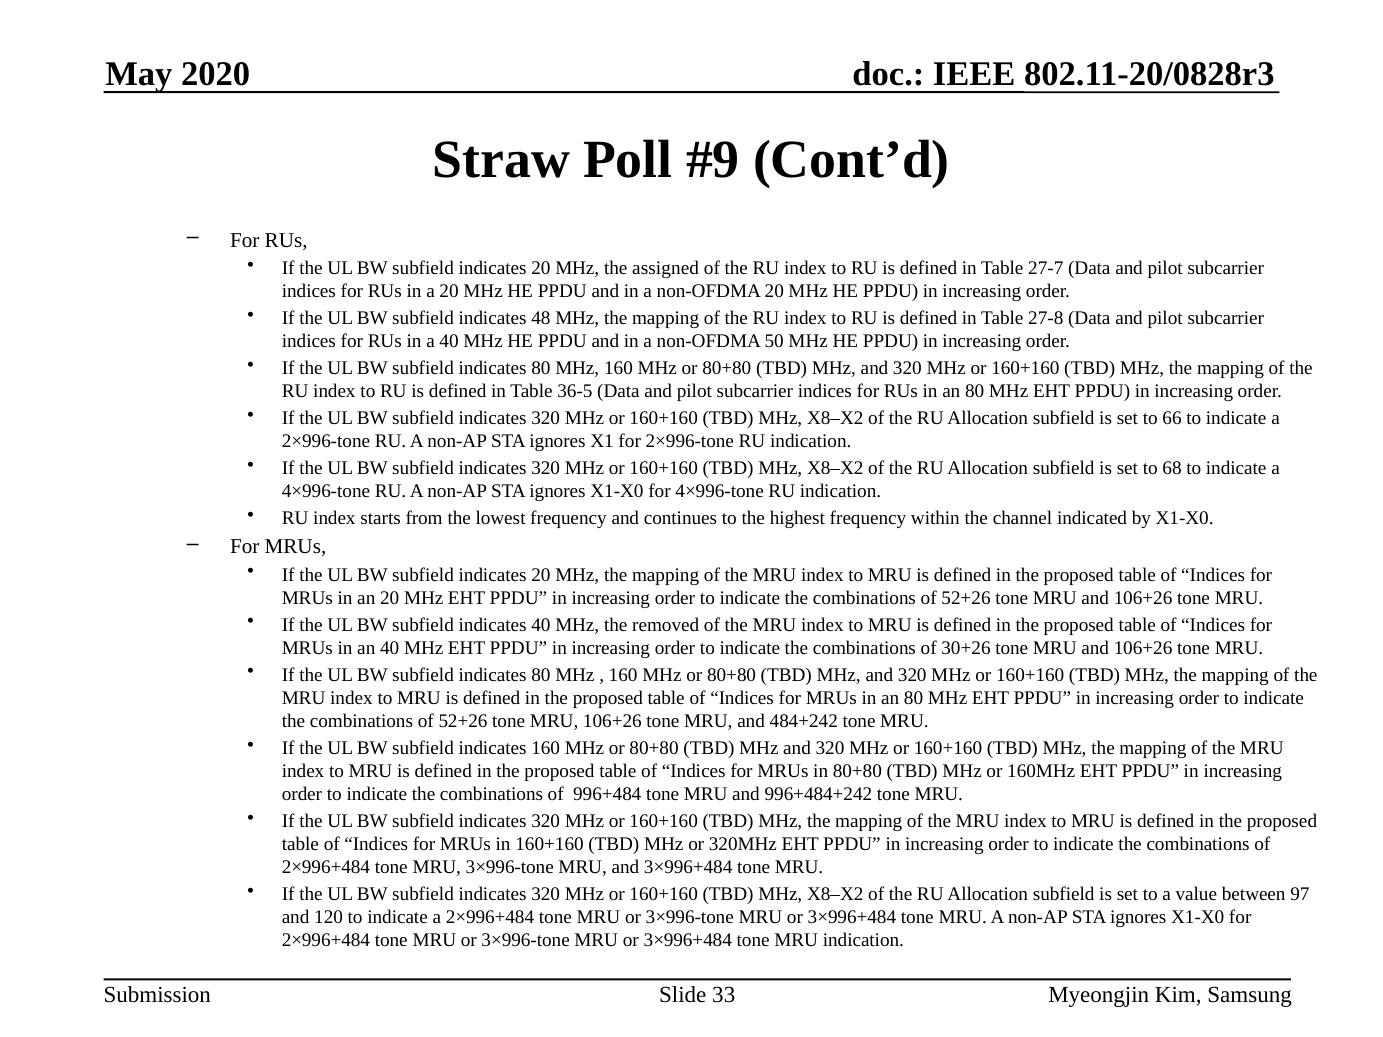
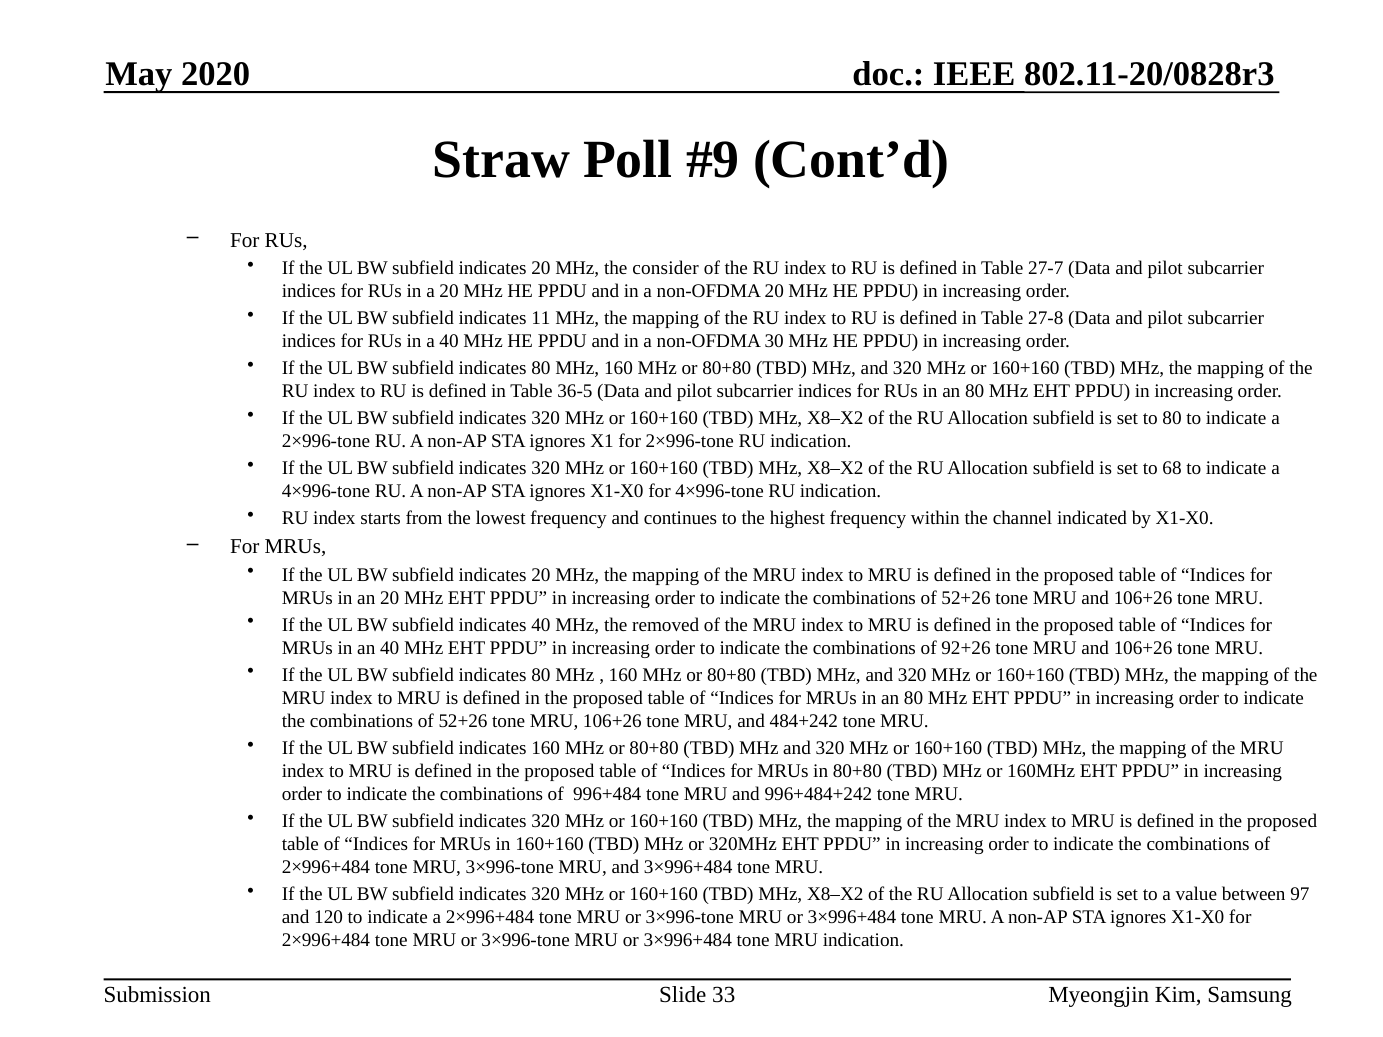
assigned: assigned -> consider (666, 268)
48: 48 -> 11 (541, 318)
50: 50 -> 30 (774, 341)
to 66: 66 -> 80 (1172, 418)
30+26: 30+26 -> 92+26 (966, 648)
